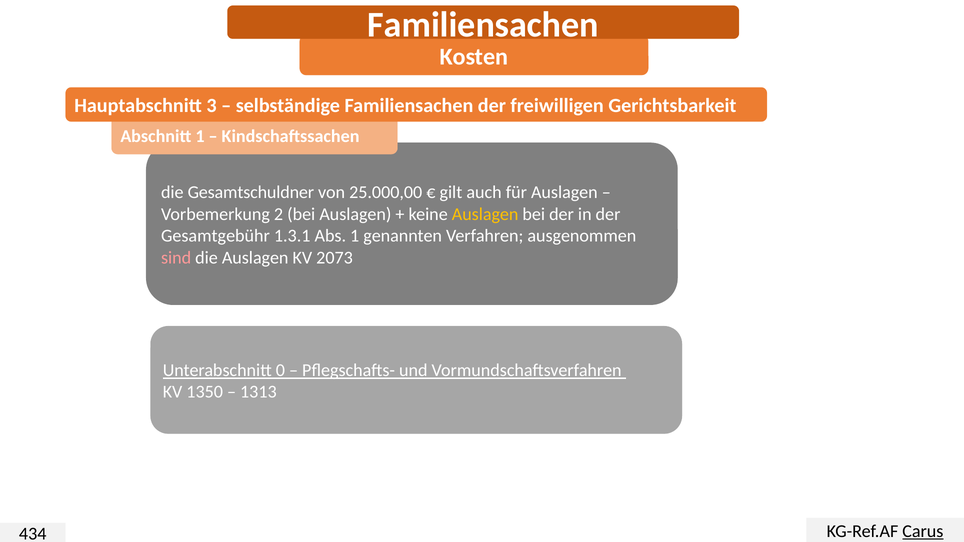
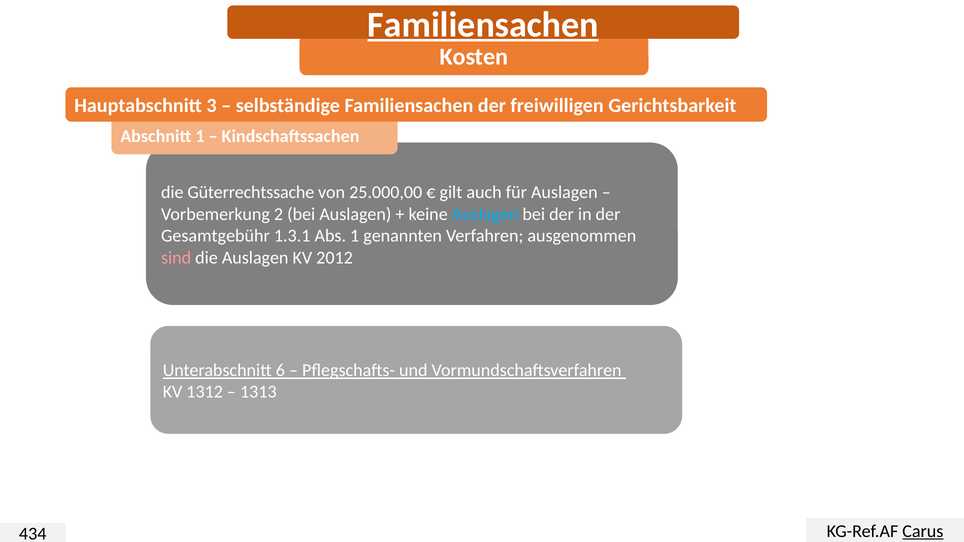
Familiensachen underline: none -> present (483, 25)
Gesamtschuldner: Gesamtschuldner -> Güterrechtssache (251, 193)
Auslagen colour: yellow -> light blue (485, 214)
2073: 2073 -> 2012 (335, 258)
0: 0 -> 6 (280, 370)
1350: 1350 -> 1312 (205, 392)
